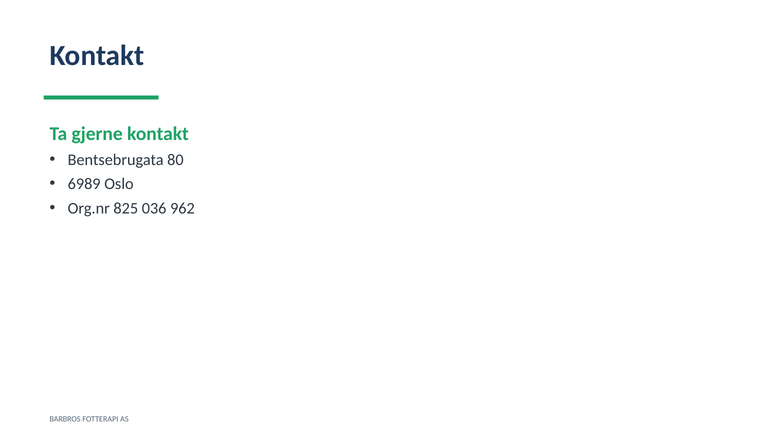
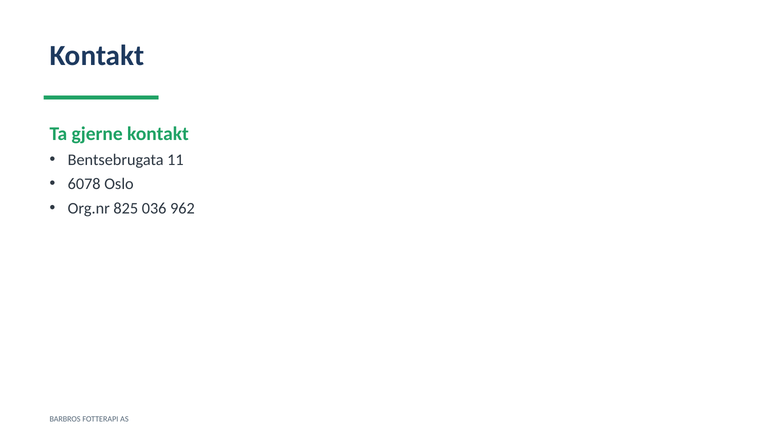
80: 80 -> 11 (175, 160)
6989: 6989 -> 6078 (84, 184)
